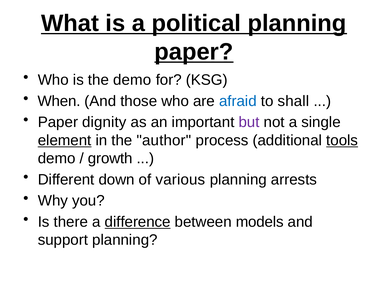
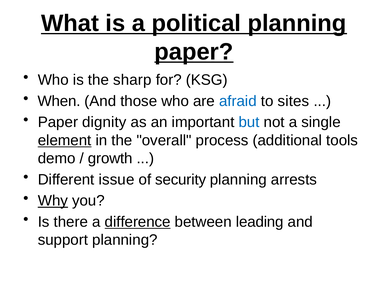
the demo: demo -> sharp (132, 80)
shall: shall -> sites (293, 101)
but colour: purple -> blue (249, 122)
author: author -> overall (164, 140)
tools underline: present -> none (342, 140)
down: down -> issue (117, 180)
various: various -> security (181, 180)
Why underline: none -> present (53, 201)
models: models -> leading (260, 222)
